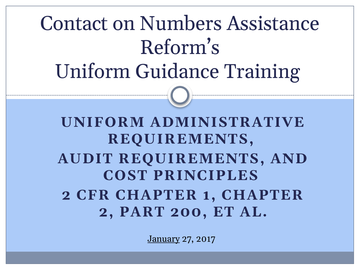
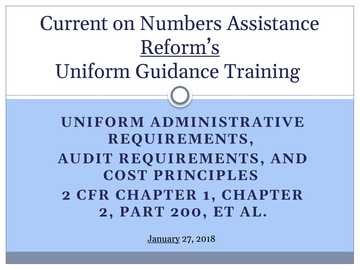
Contact: Contact -> Current (74, 24)
Reform’s underline: none -> present (180, 48)
2017: 2017 -> 2018 (206, 239)
